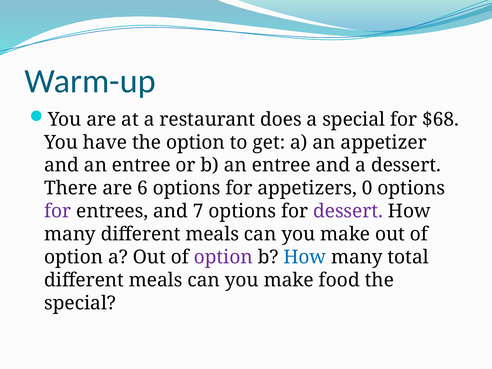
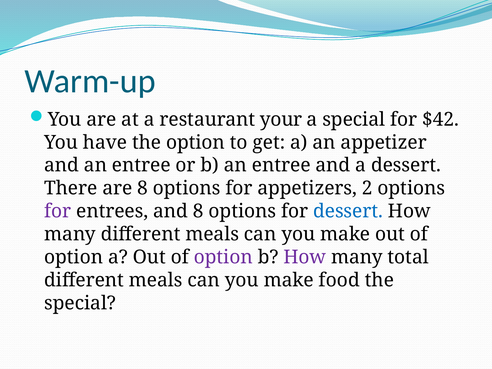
does: does -> your (281, 119)
$68: $68 -> $42 (441, 119)
are 6: 6 -> 8 (143, 188)
0: 0 -> 2 (367, 188)
and 7: 7 -> 8 (198, 211)
dessert colour: purple -> blue (348, 211)
How colour: blue -> purple (305, 257)
